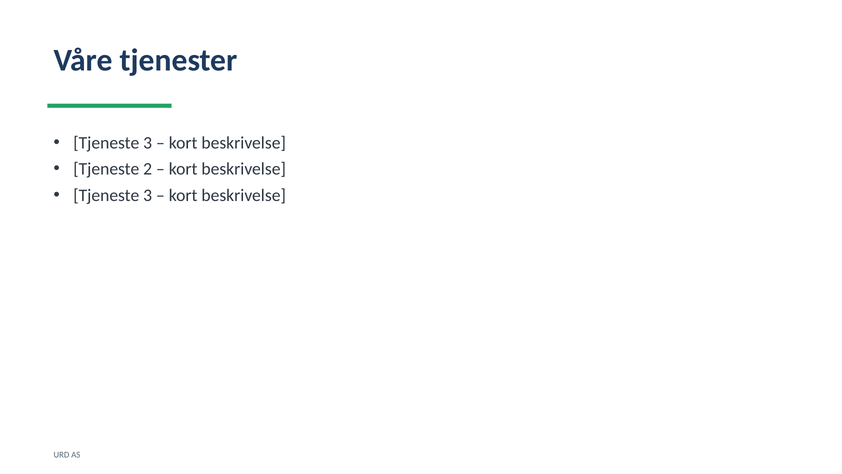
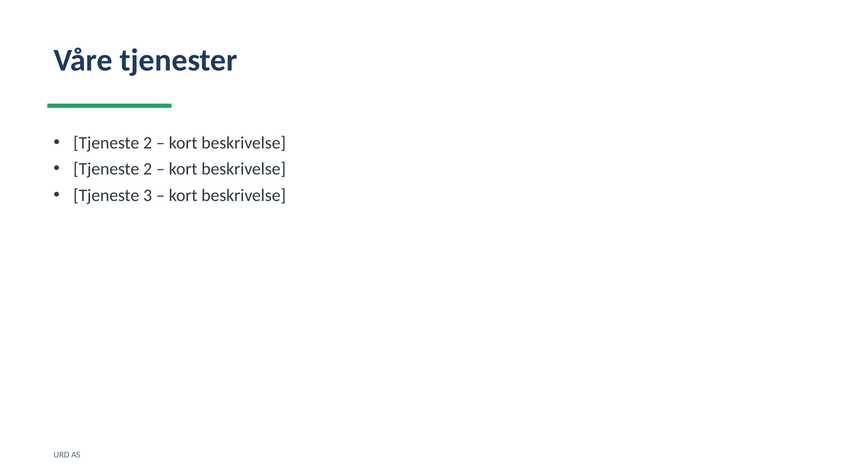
3: 3 -> 2 (148, 143)
